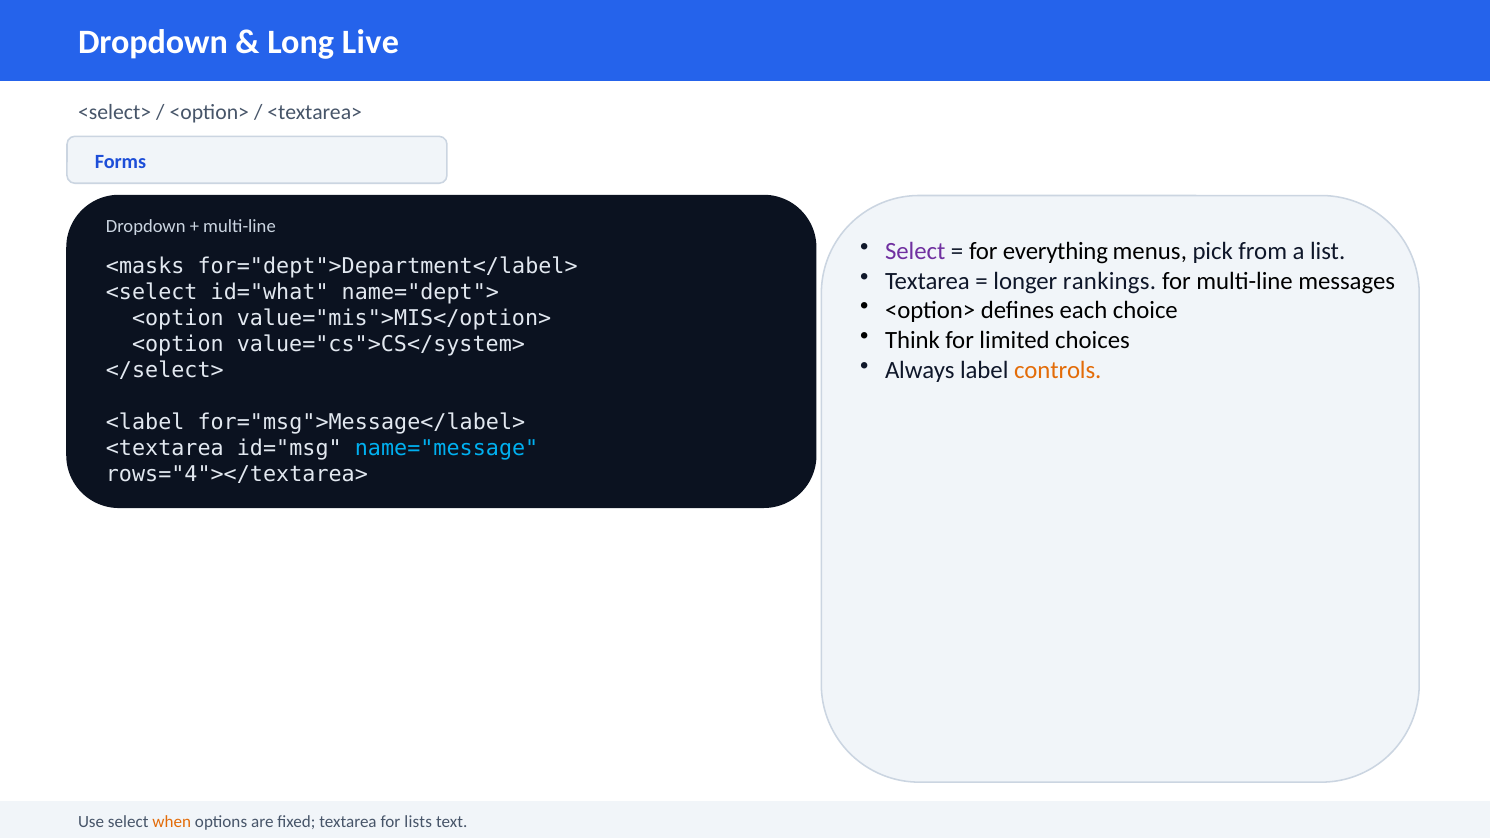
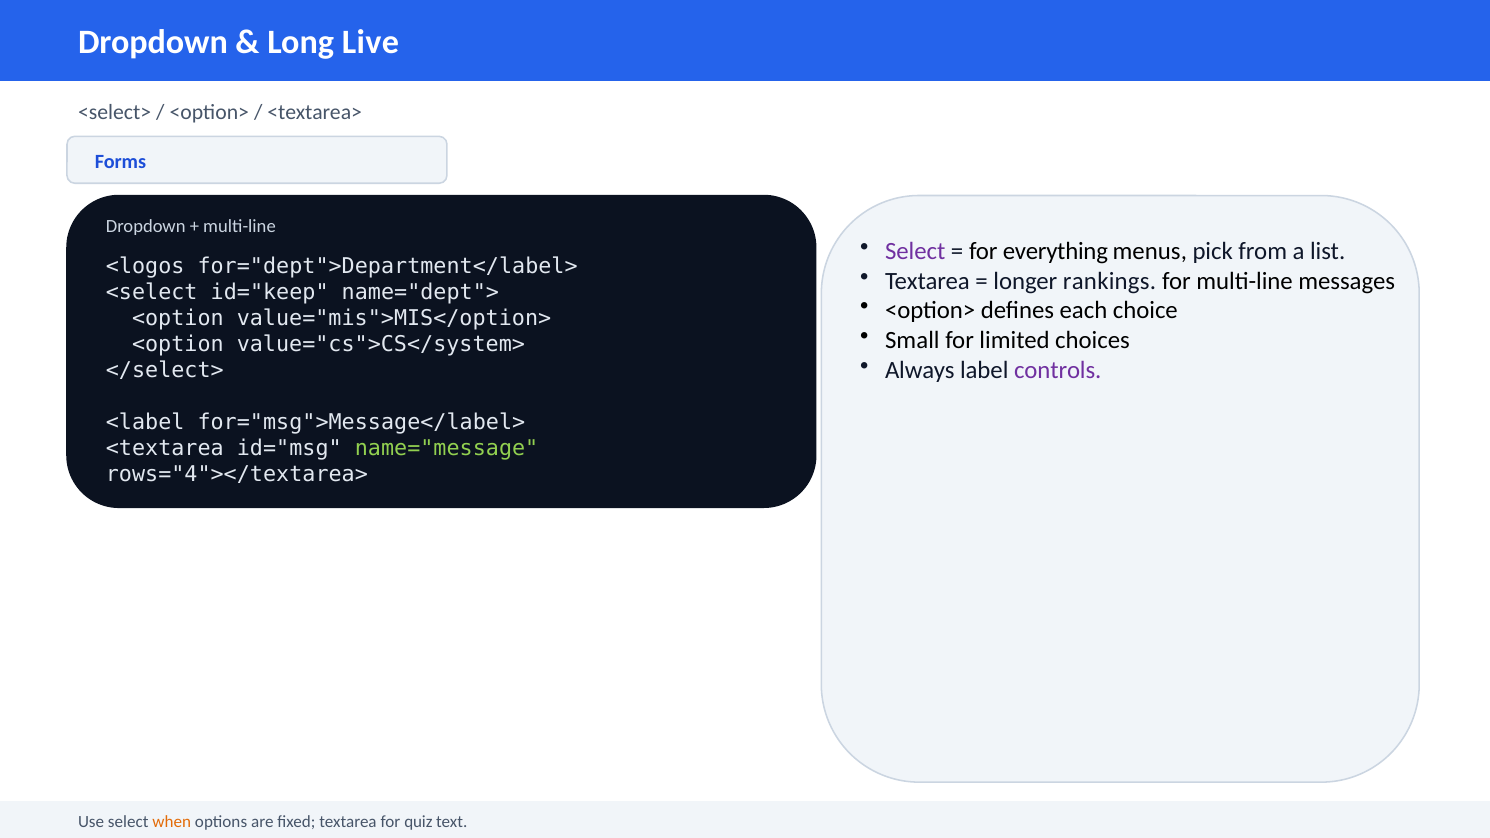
<masks: <masks -> <logos (145, 266)
id="what: id="what -> id="keep (270, 292)
Think: Think -> Small (912, 341)
controls colour: orange -> purple (1058, 370)
name="message colour: light blue -> light green (447, 449)
lists: lists -> quiz (418, 822)
